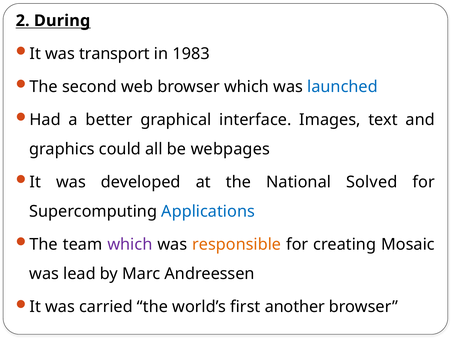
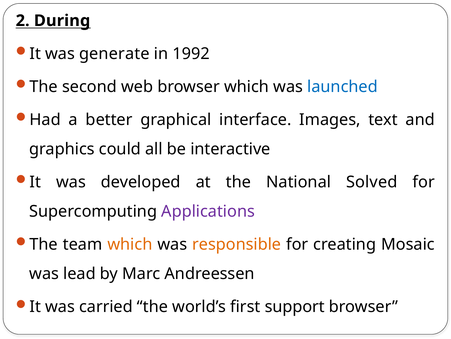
transport: transport -> generate (114, 54)
1983: 1983 -> 1992 (191, 54)
webpages: webpages -> interactive (230, 149)
Applications colour: blue -> purple (208, 211)
which colour: purple -> orange (130, 244)
another: another -> support (295, 306)
